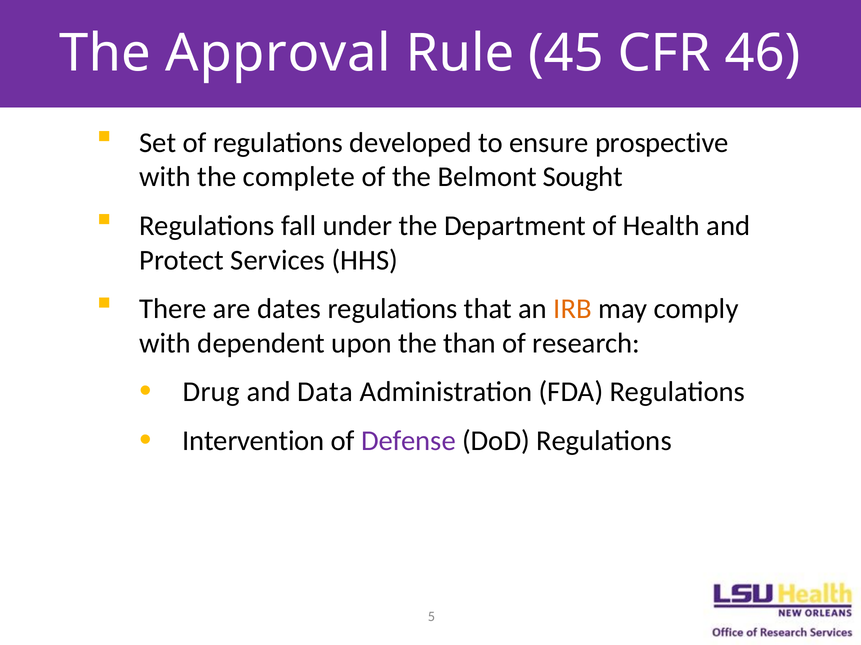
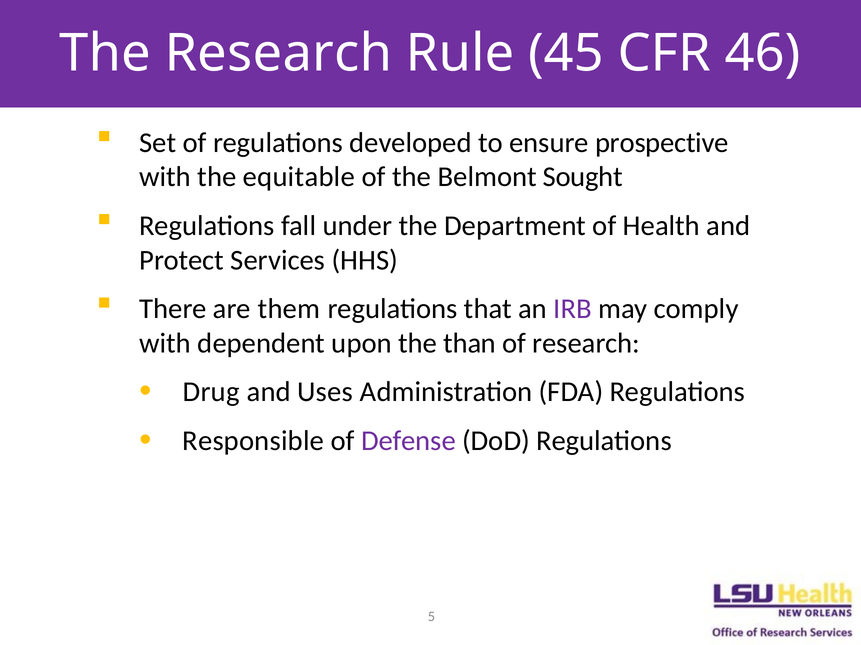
The Approval: Approval -> Research (278, 53)
complete: complete -> equitable (299, 177)
dates: dates -> them (289, 309)
IRB colour: orange -> purple (573, 309)
Data: Data -> Uses (325, 392)
Intervention: Intervention -> Responsible (253, 441)
